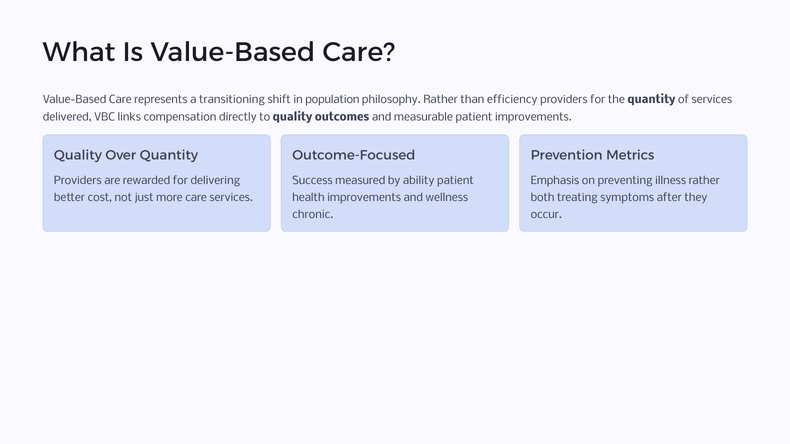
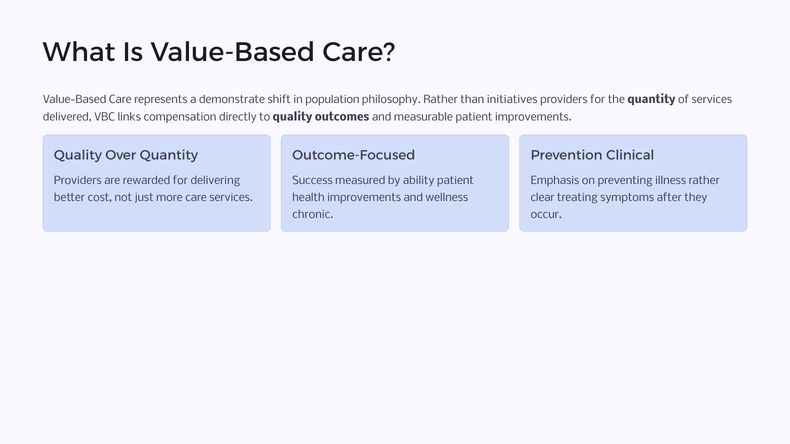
transitioning: transitioning -> demonstrate (232, 100)
efficiency: efficiency -> initiatives (512, 100)
Metrics: Metrics -> Clinical (630, 155)
both: both -> clear (543, 198)
